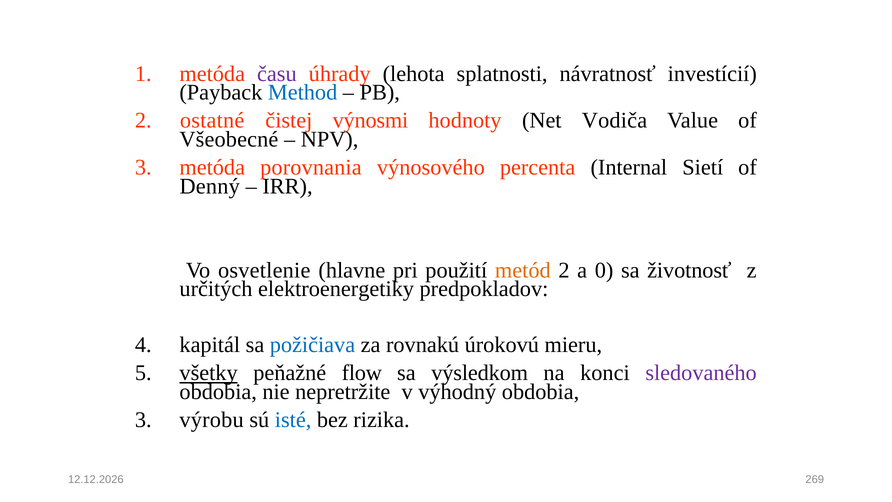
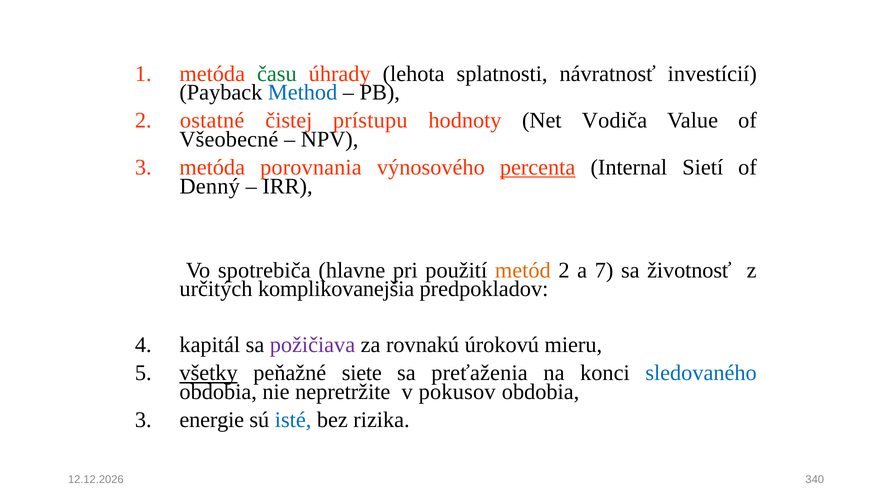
času colour: purple -> green (277, 74)
výnosmi: výnosmi -> prístupu (370, 121)
percenta underline: none -> present (538, 167)
osvetlenie: osvetlenie -> spotrebiča (264, 270)
0: 0 -> 7 (604, 270)
elektroenergetiky: elektroenergetiky -> komplikovanejšia (336, 289)
požičiava colour: blue -> purple (312, 345)
flow: flow -> siete (362, 373)
výsledkom: výsledkom -> preťaženia (480, 373)
sledovaného colour: purple -> blue (701, 373)
výhodný: výhodný -> pokusov (457, 392)
výrobu: výrobu -> energie (212, 420)
269: 269 -> 340 (815, 479)
